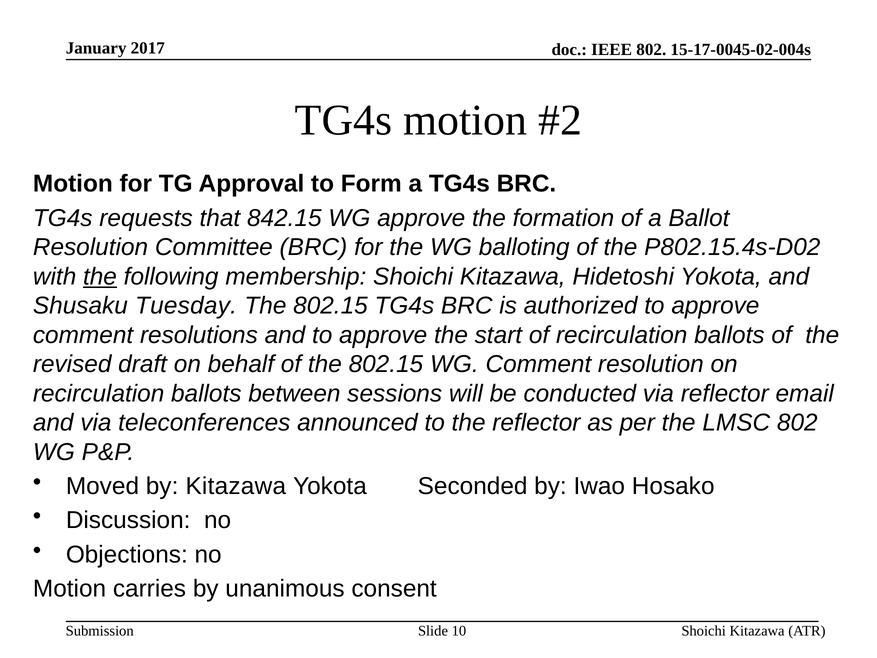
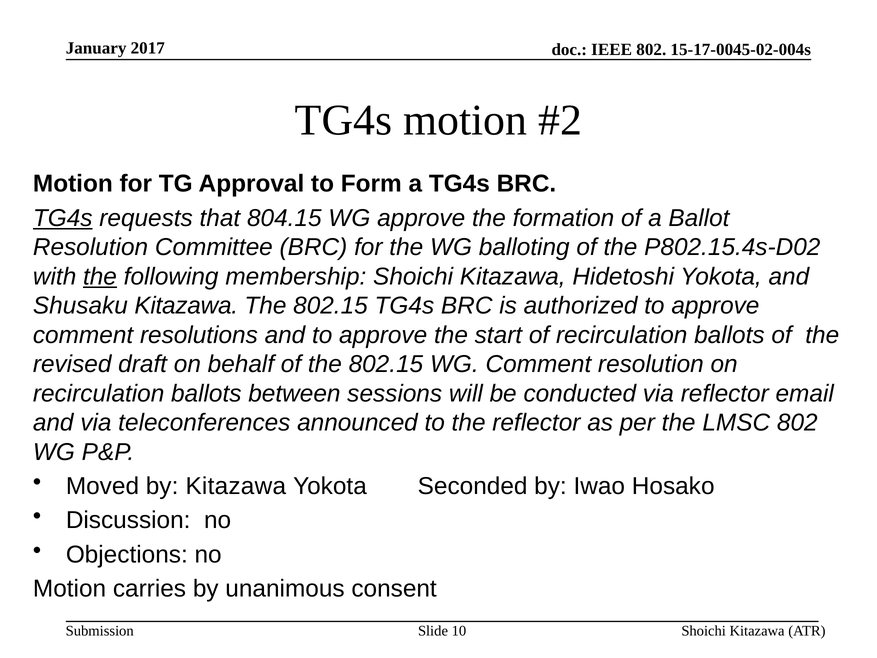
TG4s underline: none -> present (63, 218)
842.15: 842.15 -> 804.15 (284, 218)
Shusaku Tuesday: Tuesday -> Kitazawa (186, 306)
